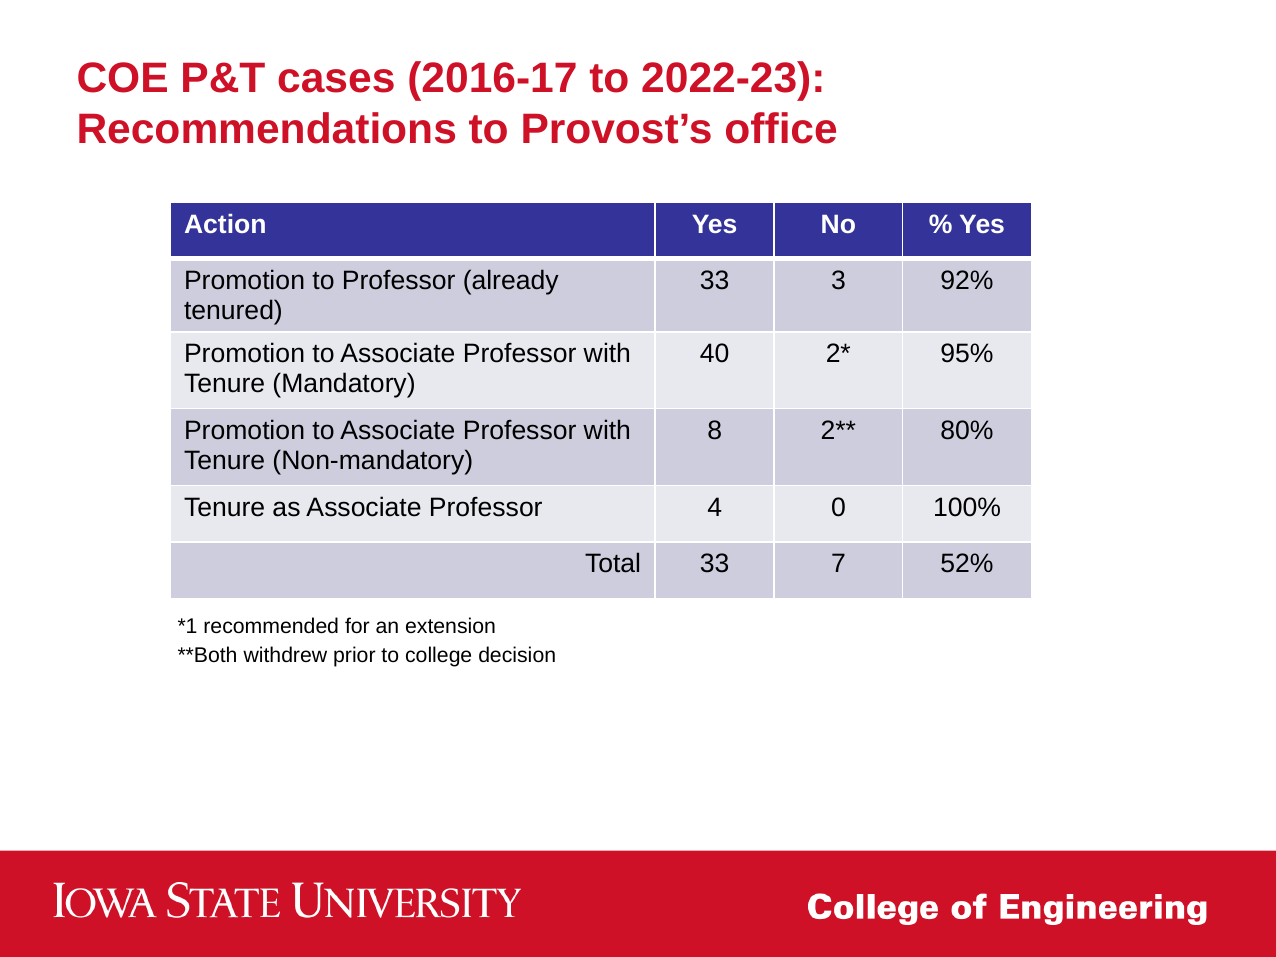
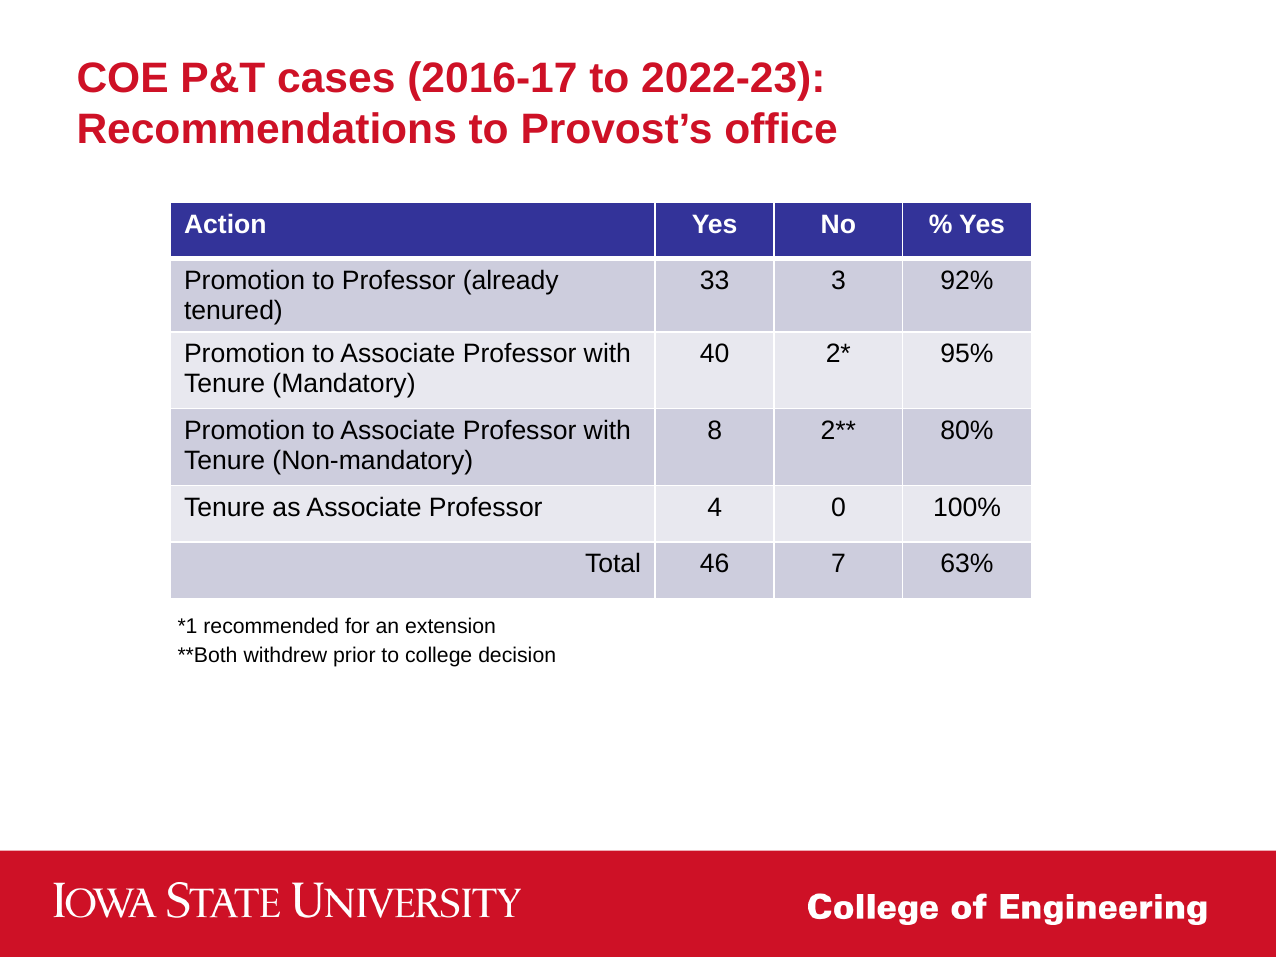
Total 33: 33 -> 46 (715, 564)
52%: 52% -> 63% (967, 564)
